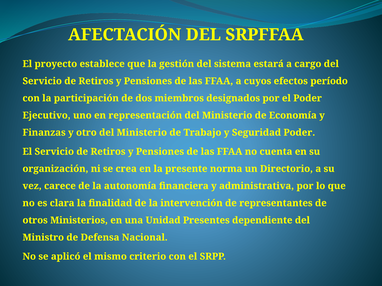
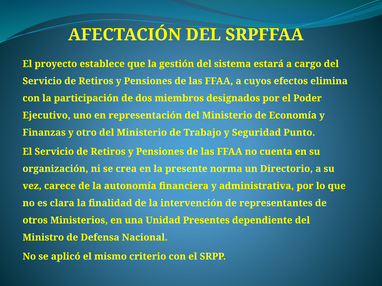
período: período -> elimina (329, 81)
Seguridad Poder: Poder -> Punto (299, 133)
